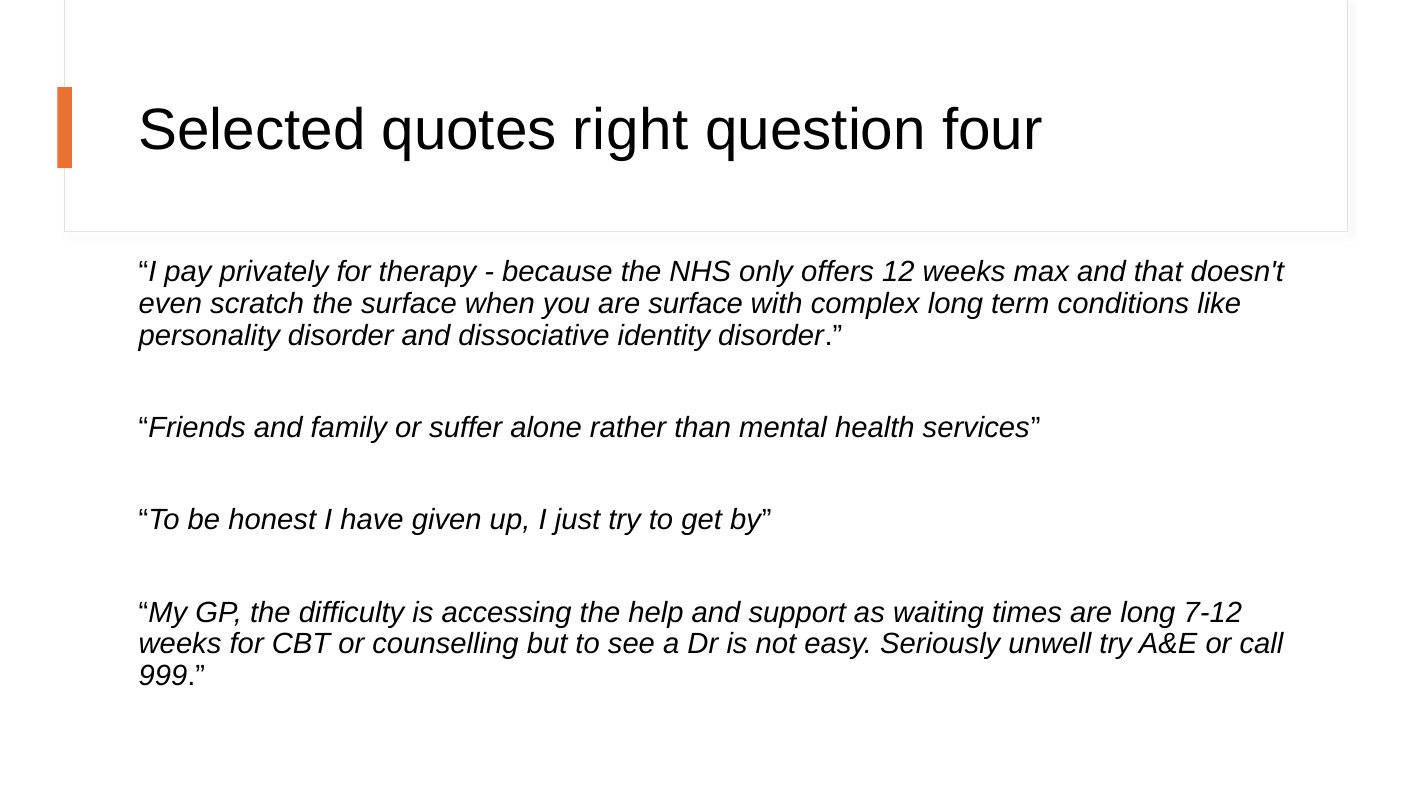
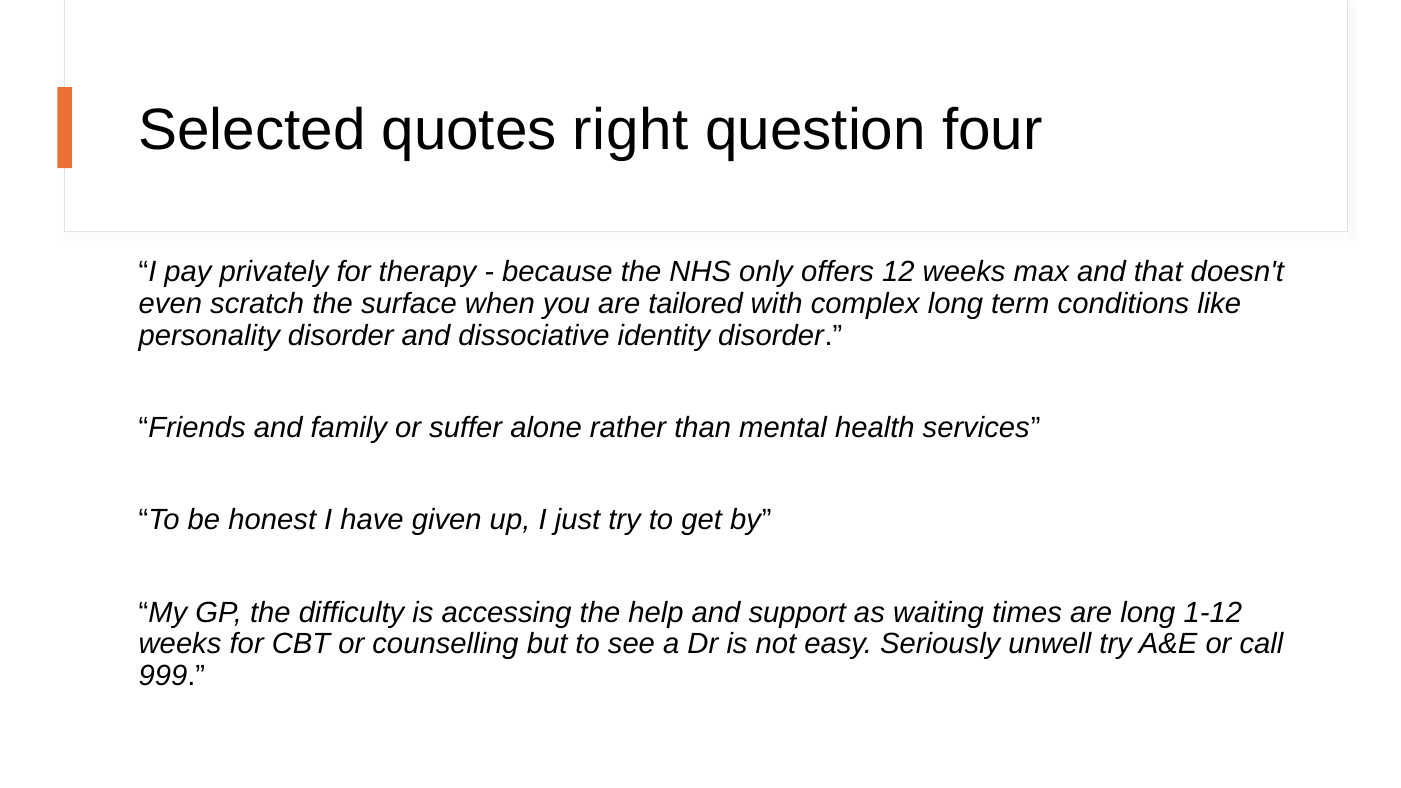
are surface: surface -> tailored (696, 304)
7-12: 7-12 -> 1-12 (1213, 612)
